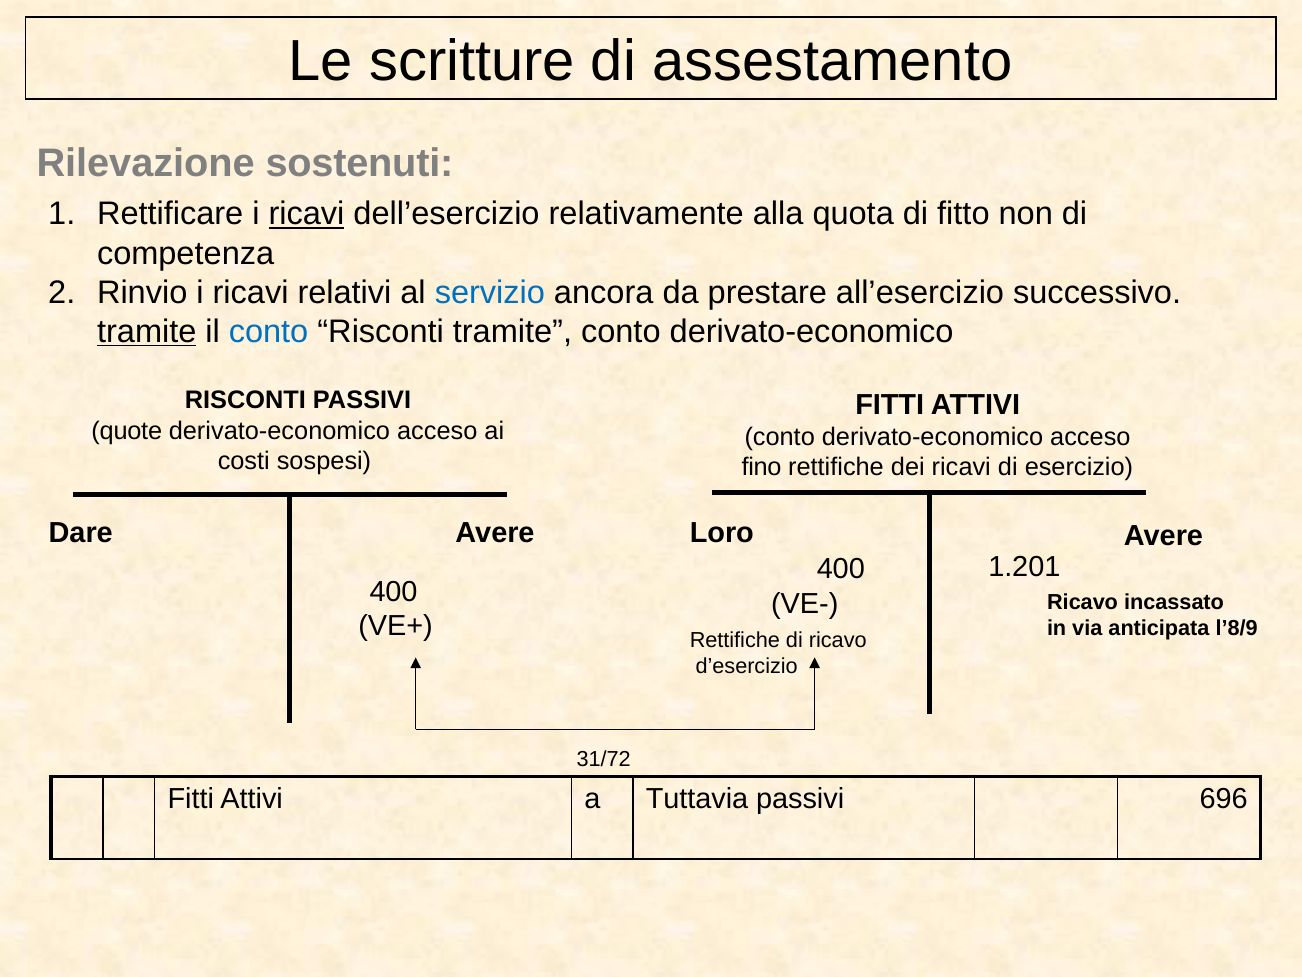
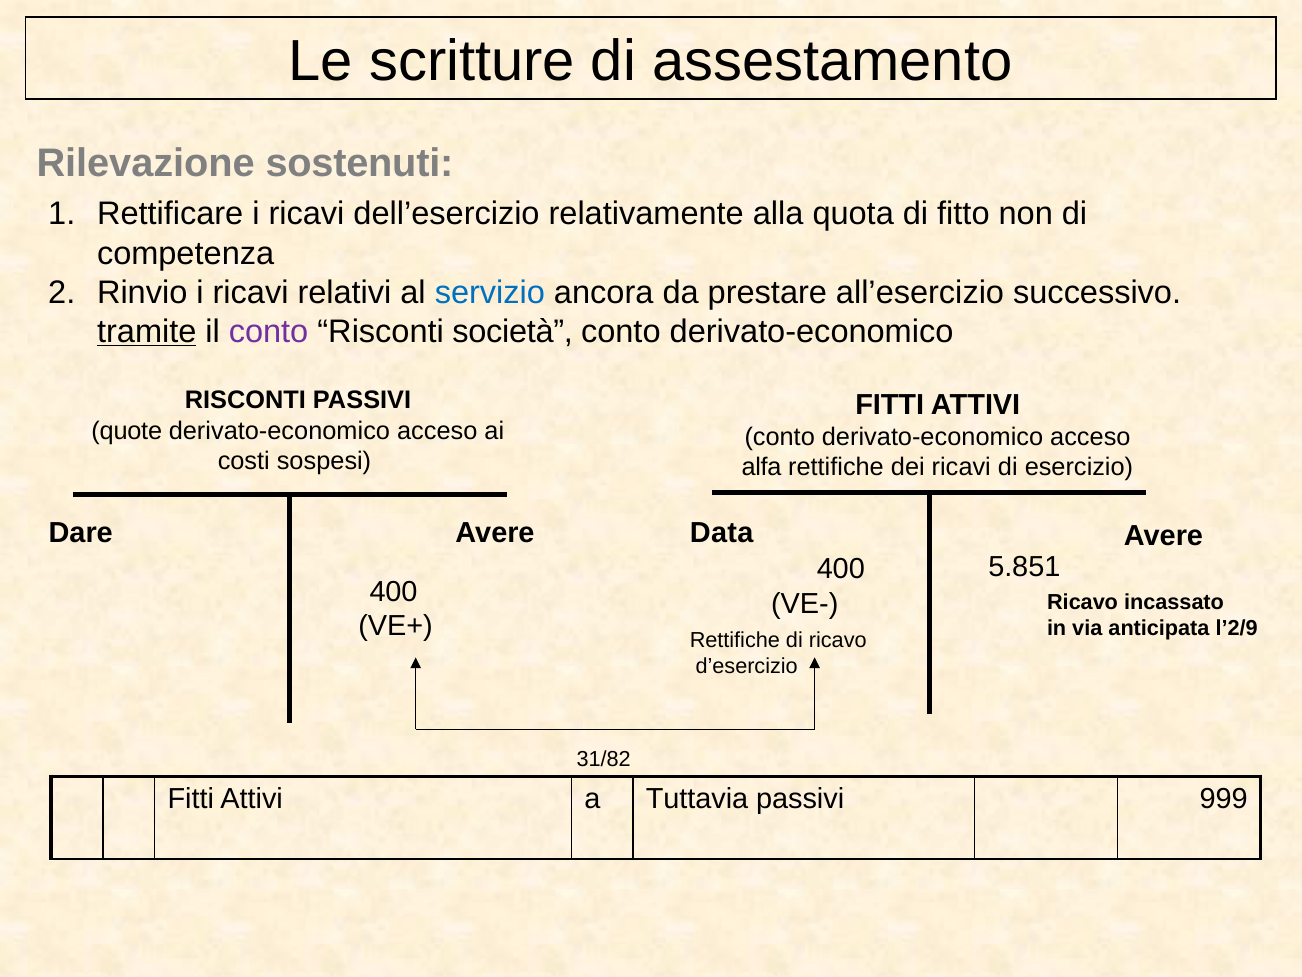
ricavi underline: present -> none (306, 214)
conto colour: blue -> purple (269, 331)
Risconti tramite: tramite -> società (513, 331)
fino: fino -> alfa (762, 467)
Loro: Loro -> Data (722, 532)
1.201: 1.201 -> 5.851 (1024, 567)
l’8/9: l’8/9 -> l’2/9 (1237, 629)
31/72: 31/72 -> 31/82 (604, 759)
696: 696 -> 999 (1224, 799)
